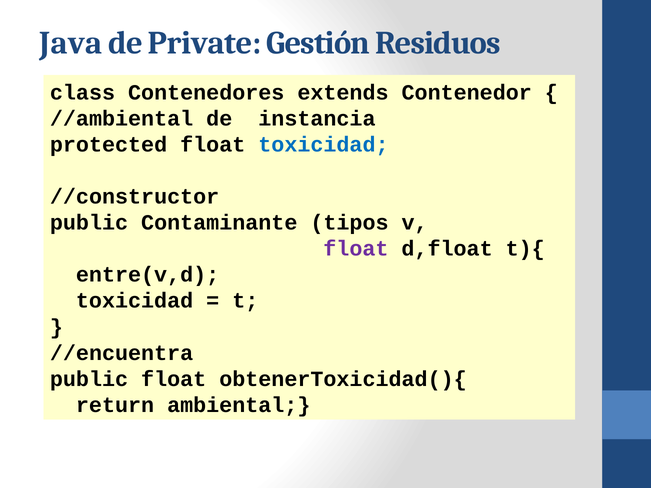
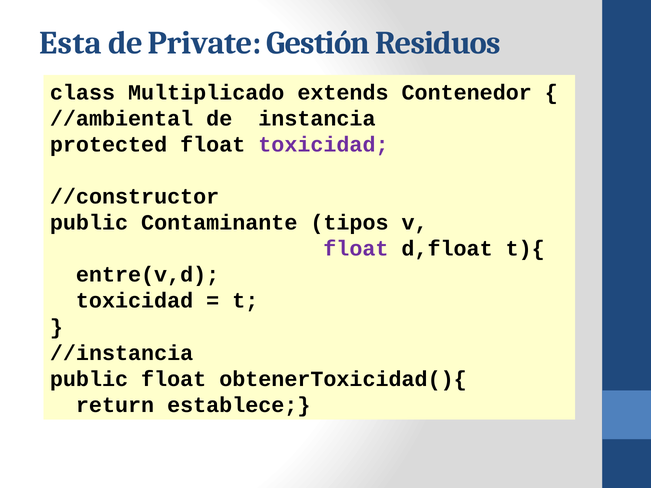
Java: Java -> Esta (71, 43)
Contenedores: Contenedores -> Multiplicado (206, 93)
toxicidad colour: blue -> purple (323, 145)
//encuentra: //encuentra -> //instancia (122, 353)
ambiental: ambiental -> establece (239, 405)
